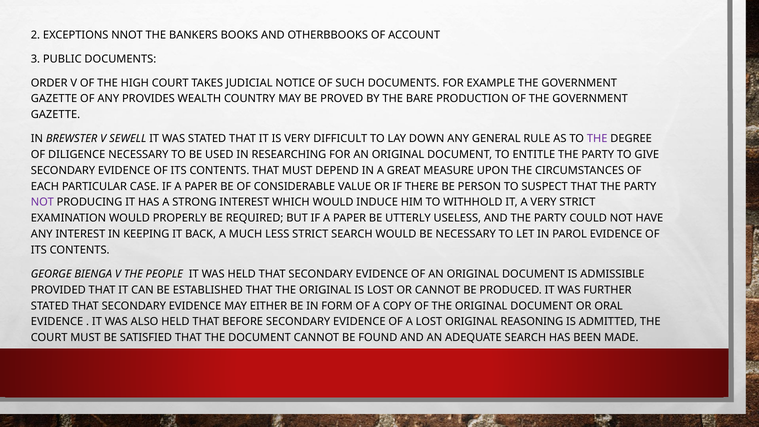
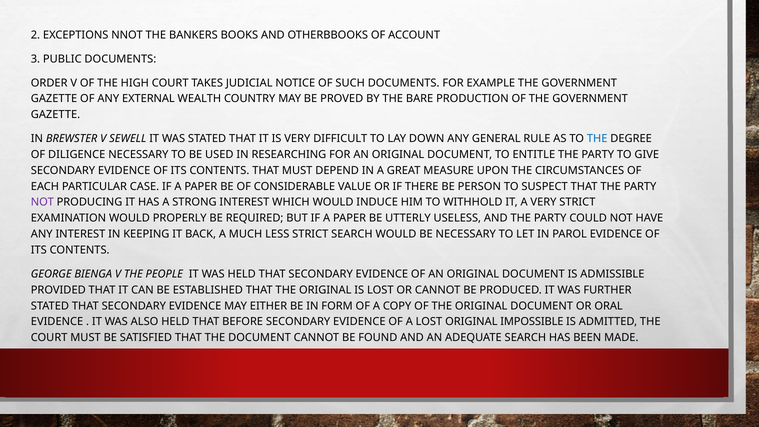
PROVIDES: PROVIDES -> EXTERNAL (148, 99)
THE colour: purple -> blue (597, 139)
REASONING: REASONING -> IMPOSSIBLE (532, 322)
